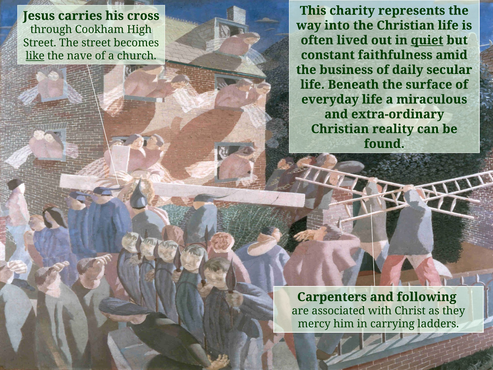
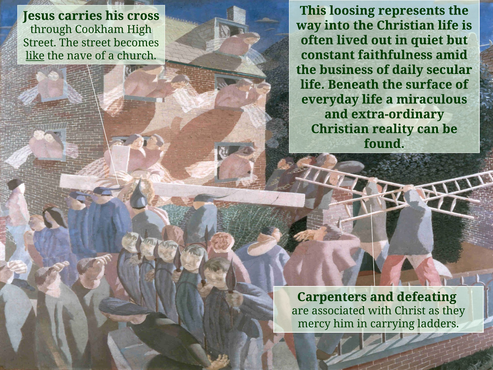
charity: charity -> loosing (352, 11)
quiet underline: present -> none (427, 40)
following: following -> defeating (427, 297)
